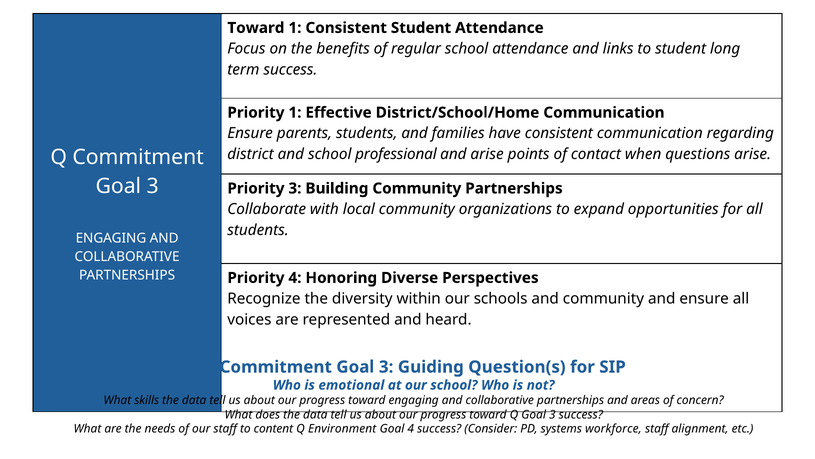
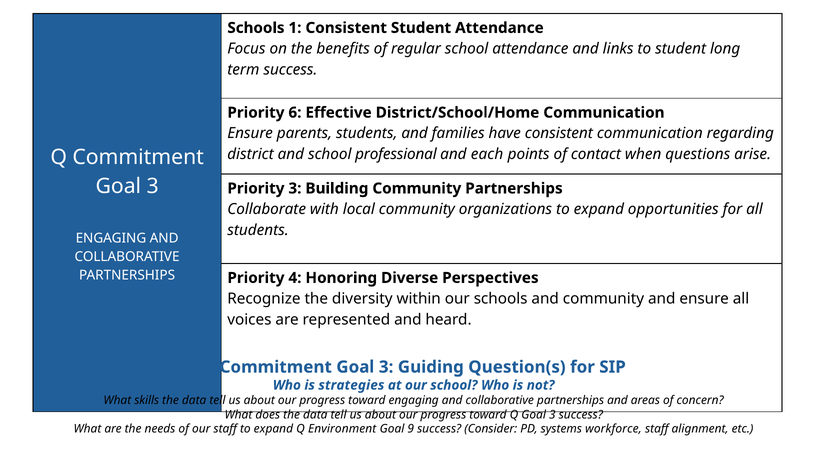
Toward: Toward -> Schools (256, 28)
Priority 1: 1 -> 6 (295, 112)
and arise: arise -> each (487, 154)
emotional: emotional -> strategies (351, 385)
staff to content: content -> expand (273, 428)
Goal 4: 4 -> 9 (411, 428)
